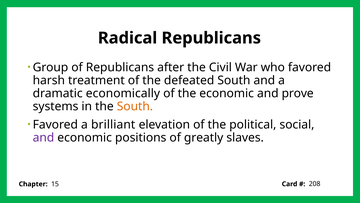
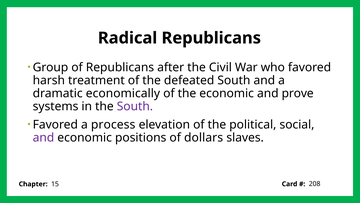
South colour: orange -> purple (135, 106)
brilliant: brilliant -> process (113, 124)
greatly: greatly -> dollars (204, 137)
